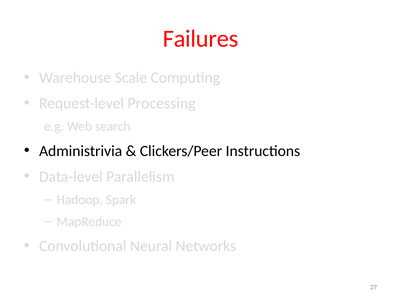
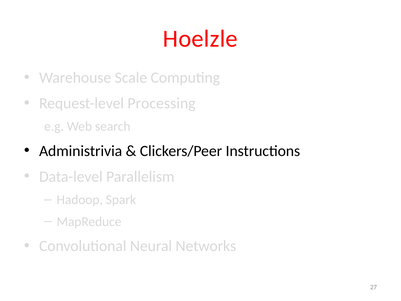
Failures: Failures -> Hoelzle (200, 39)
